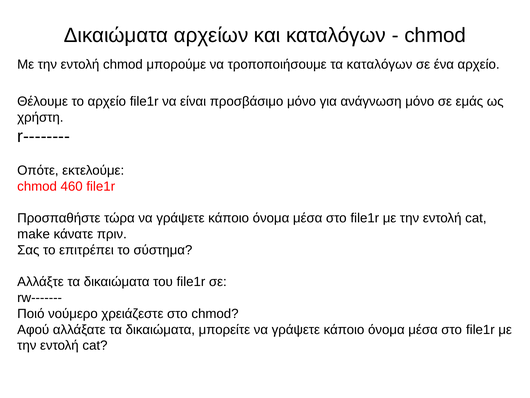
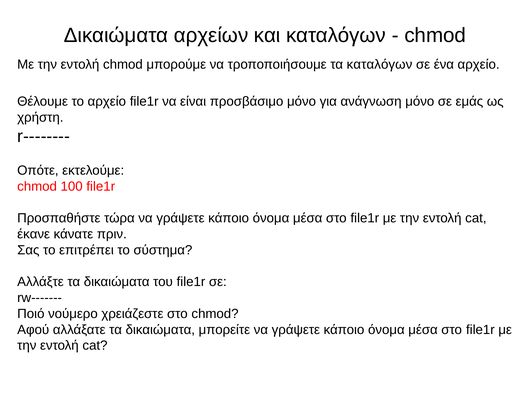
460: 460 -> 100 (72, 186)
make: make -> έκανε (34, 234)
